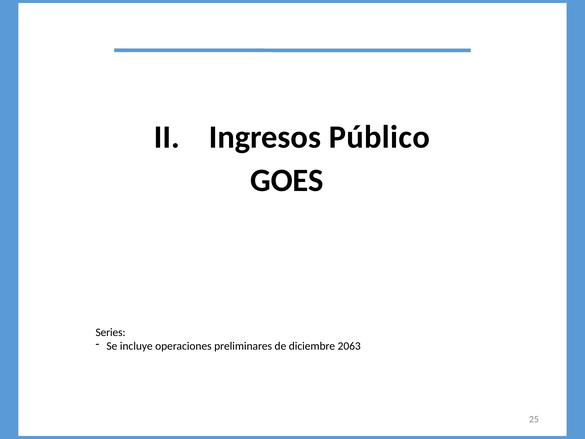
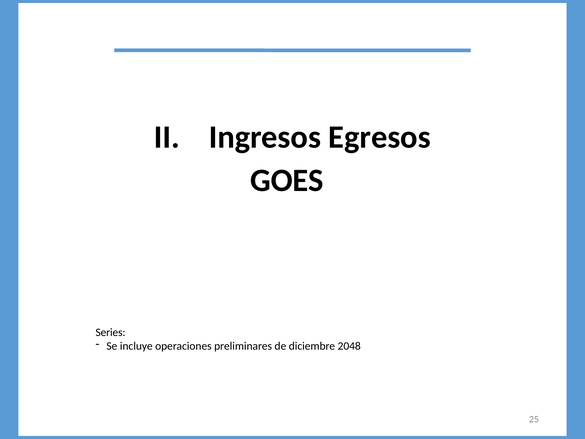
Público: Público -> Egresos (379, 137)
2063: 2063 -> 2048 (349, 346)
